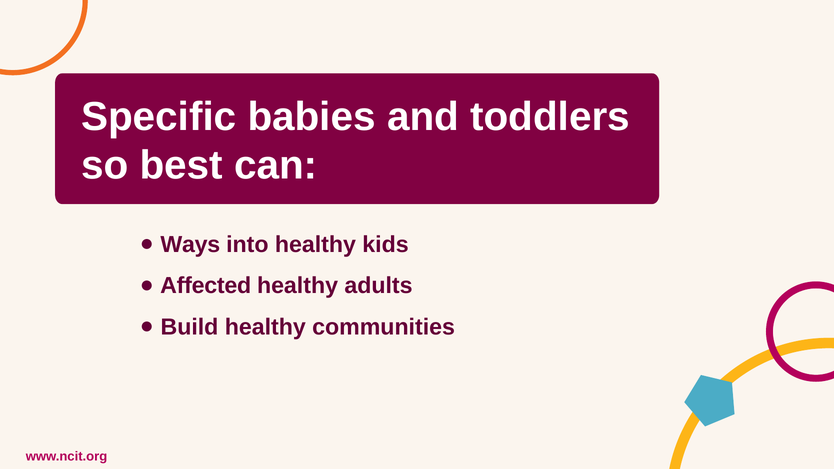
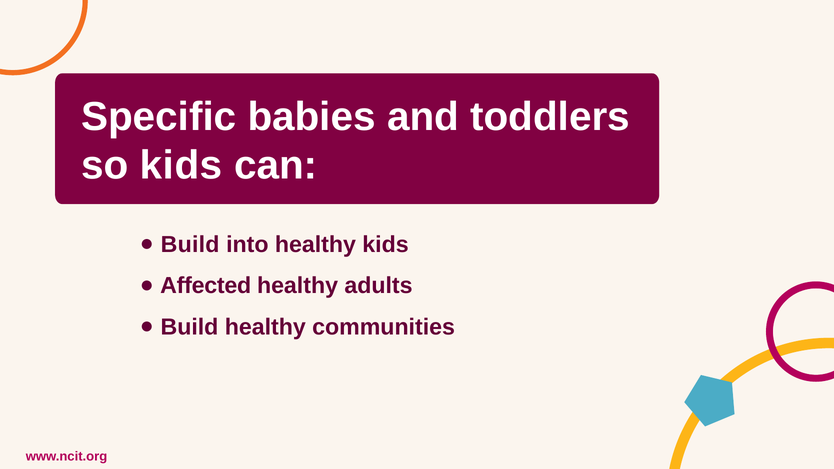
so best: best -> kids (181, 165)
Ways: Ways -> Build (190, 245)
